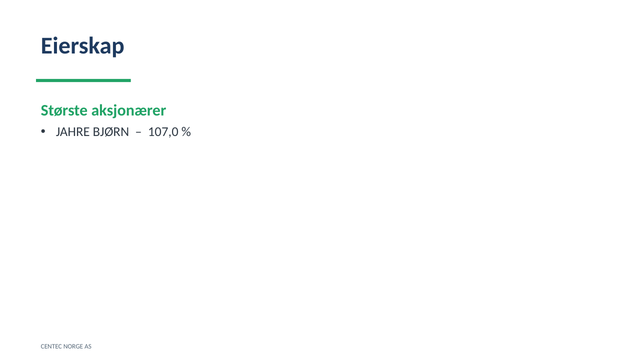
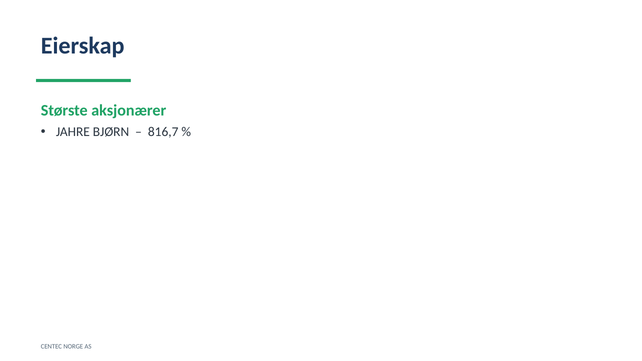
107,0: 107,0 -> 816,7 (163, 132)
